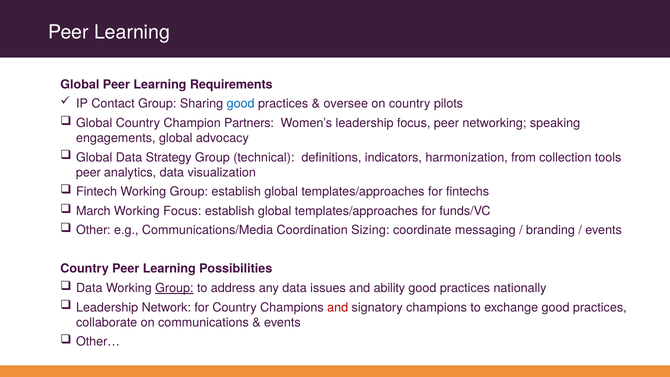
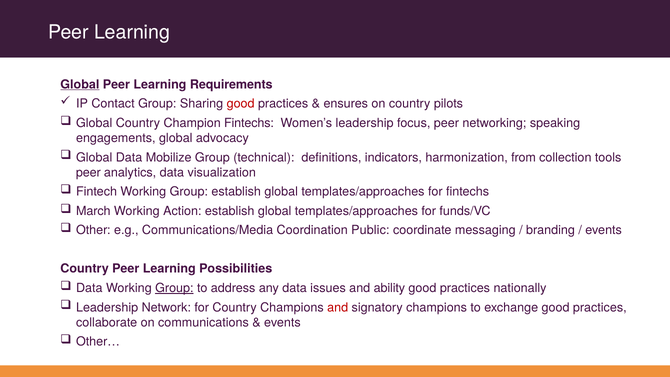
Global underline: none -> present (80, 84)
good colour: blue -> red (241, 104)
oversee: oversee -> ensures (346, 104)
Champion Partners: Partners -> Fintechs (249, 123)
Strategy: Strategy -> Mobilize (169, 157)
Working Focus: Focus -> Action (182, 211)
Sizing: Sizing -> Public (370, 230)
